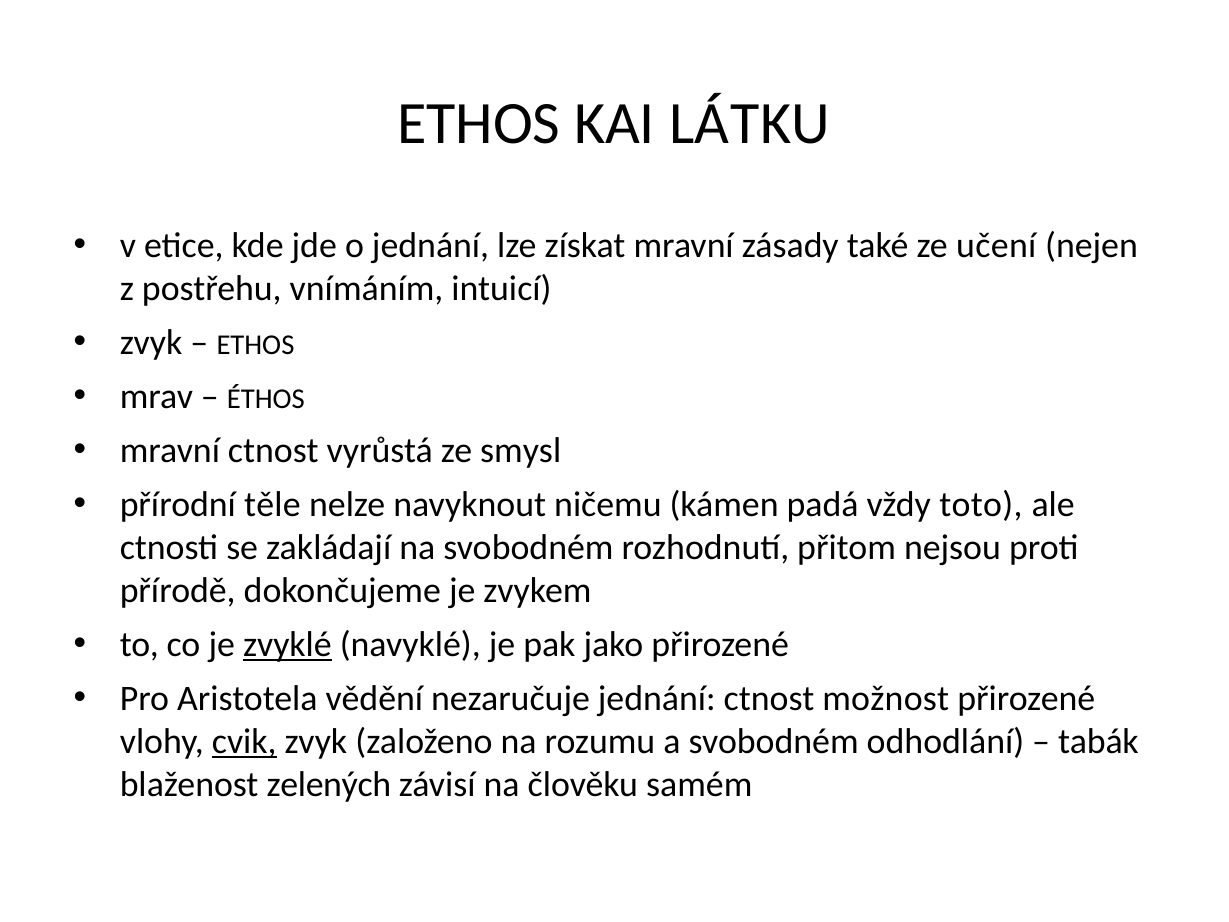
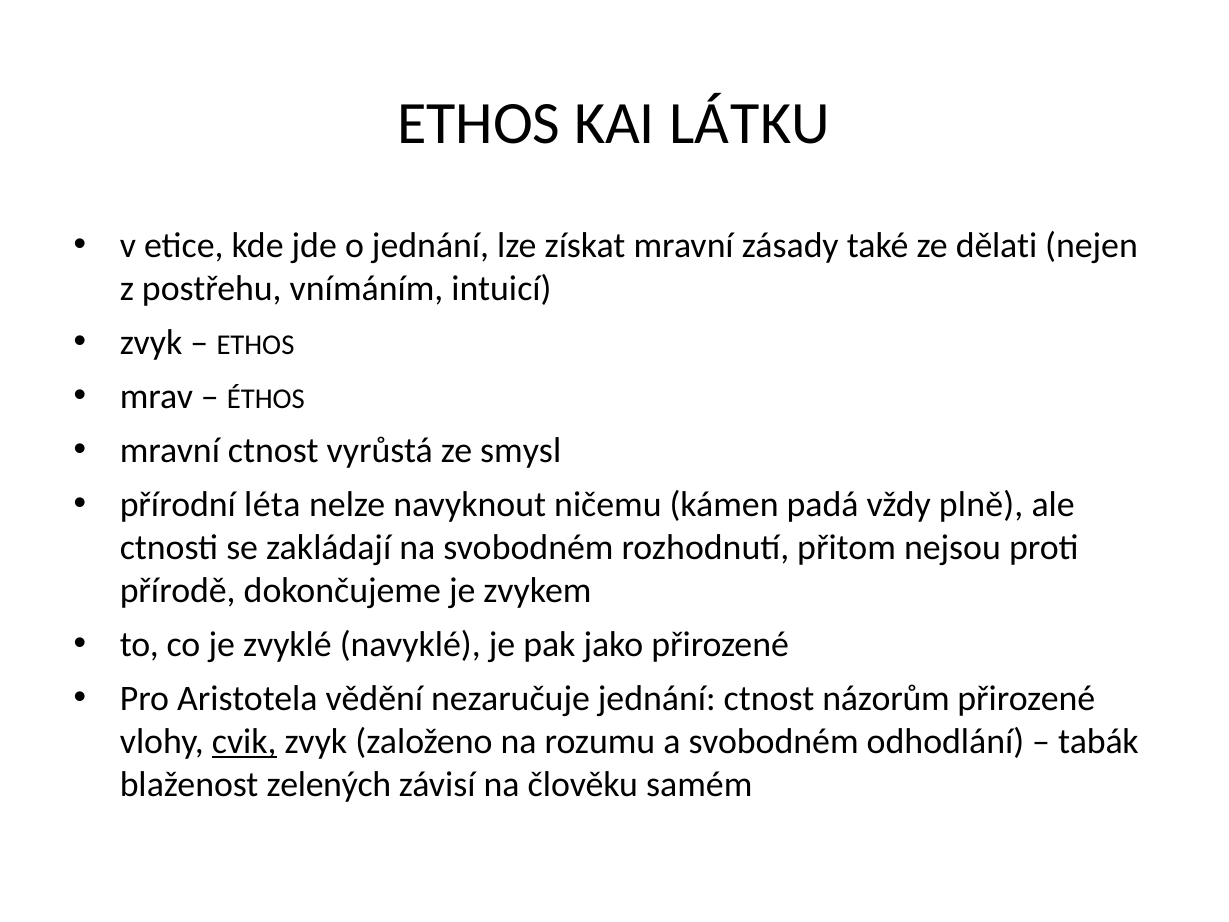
učení: učení -> dělati (997, 245)
těle: těle -> léta (272, 504)
toto: toto -> plně (981, 504)
zvyklé underline: present -> none (287, 644)
možnost: možnost -> názorům (886, 698)
